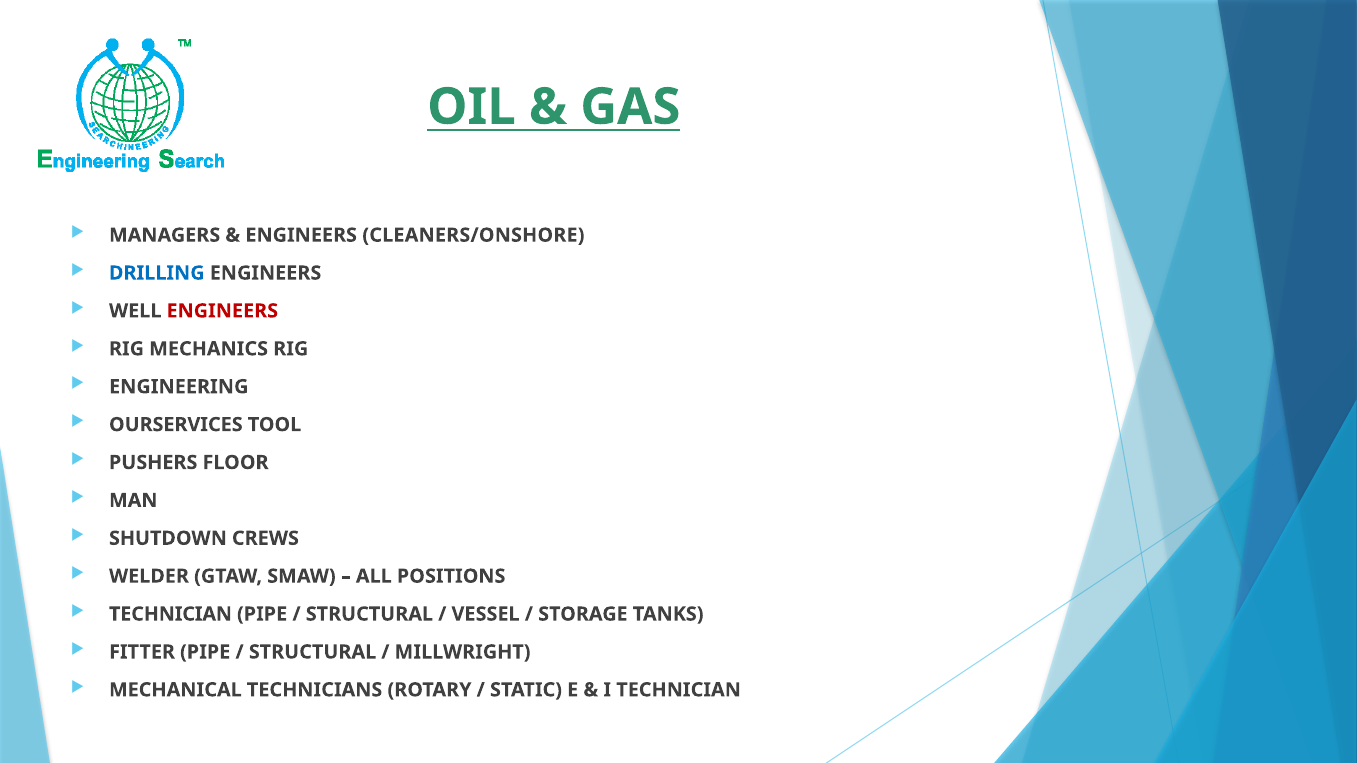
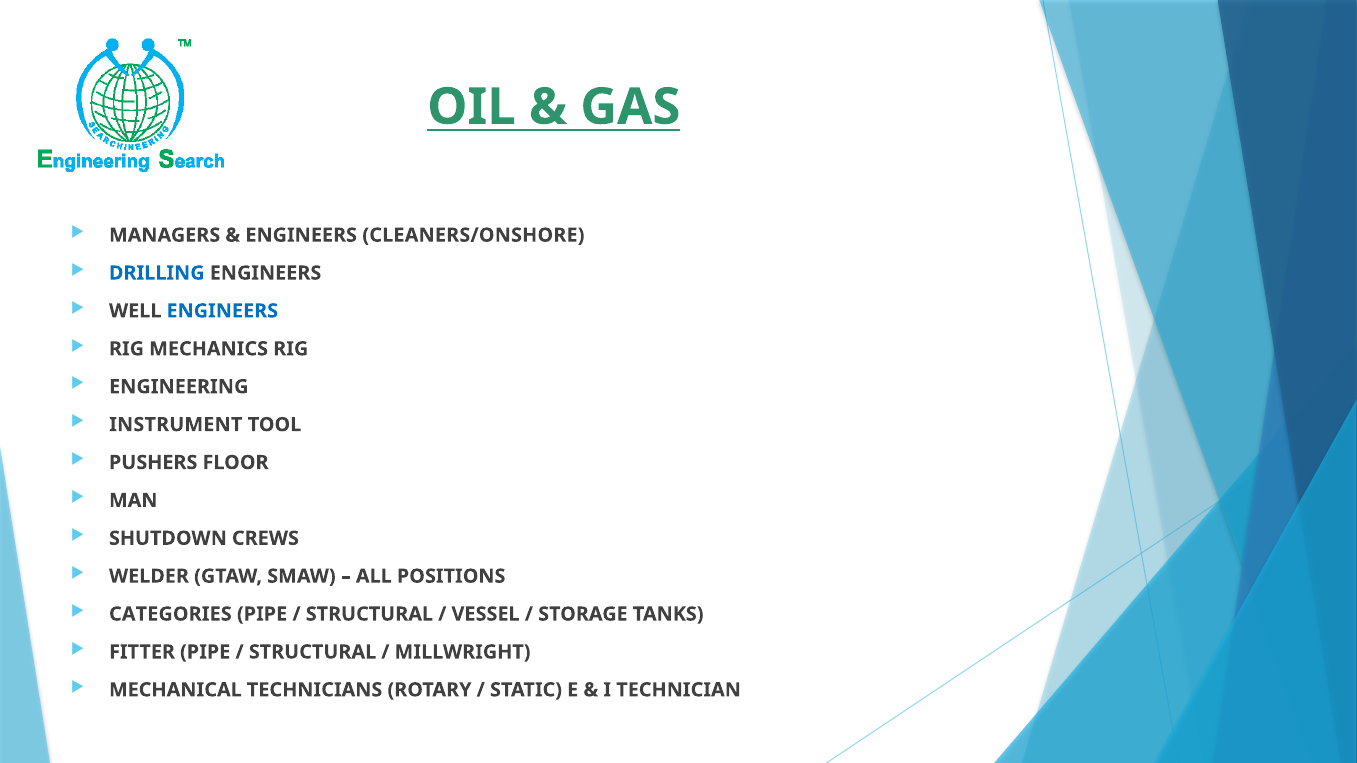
ENGINEERS colour: red -> blue (222, 311)
OURSERVICES: OURSERVICES -> INSTRUMENT (176, 425)
TECHNICIAN: TECHNICIAN -> CATEGORIES (170, 614)
